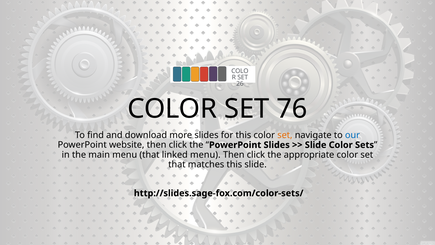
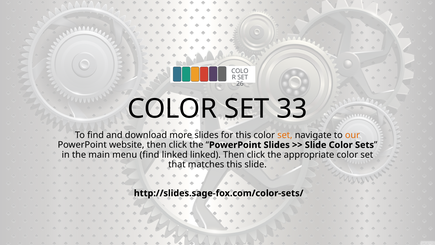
76: 76 -> 33 (292, 109)
our colour: blue -> orange (352, 135)
menu that: that -> find (149, 155)
linked menu: menu -> linked (205, 155)
